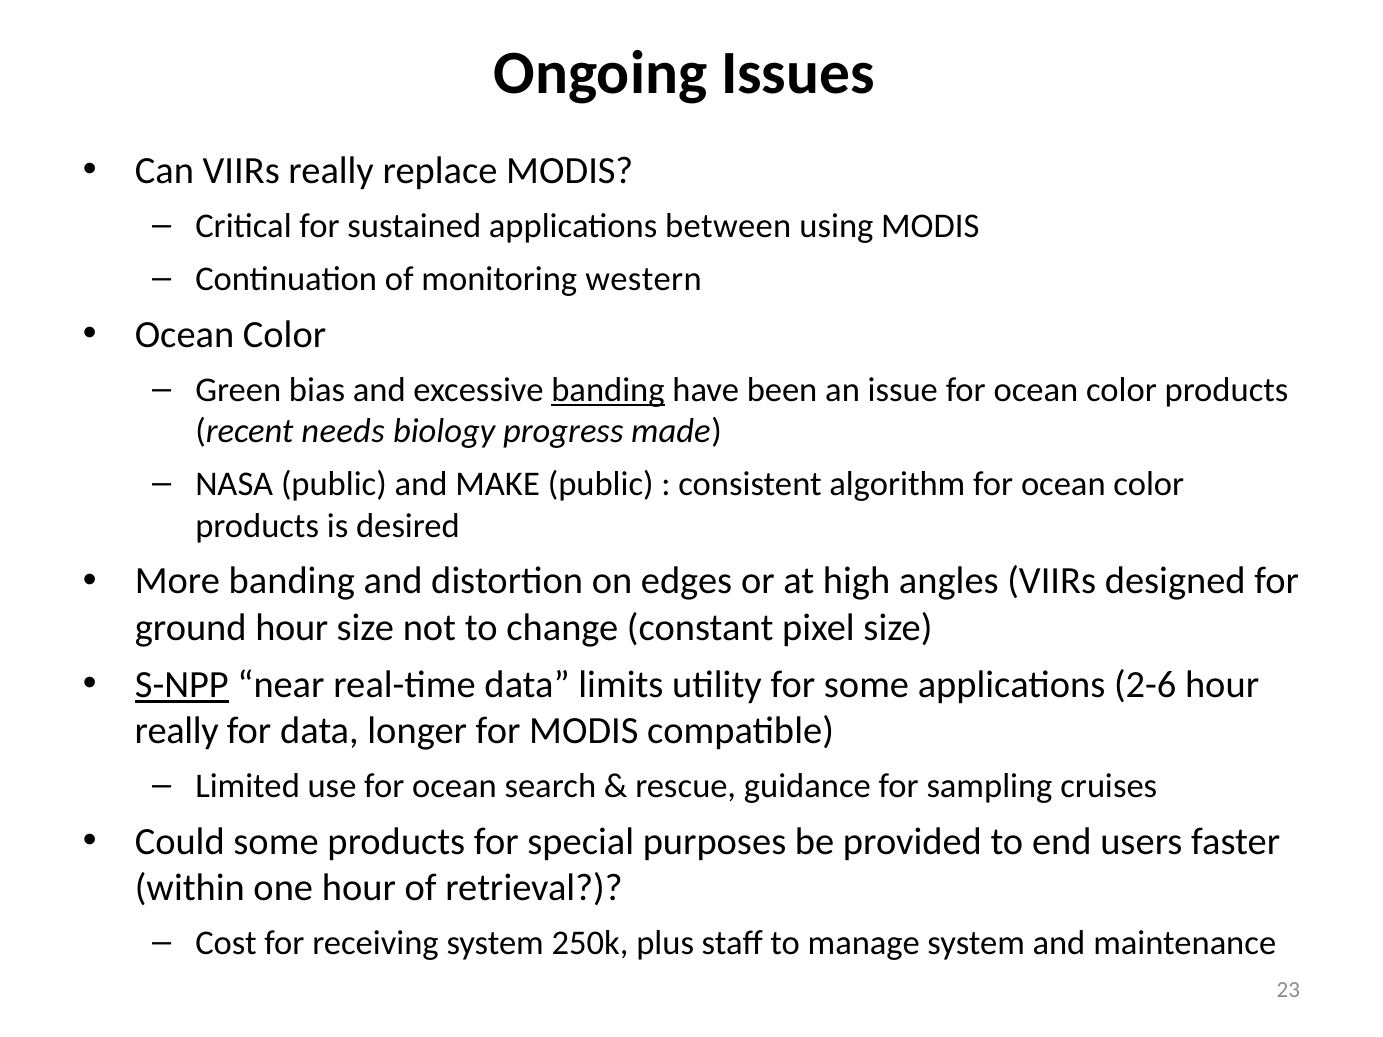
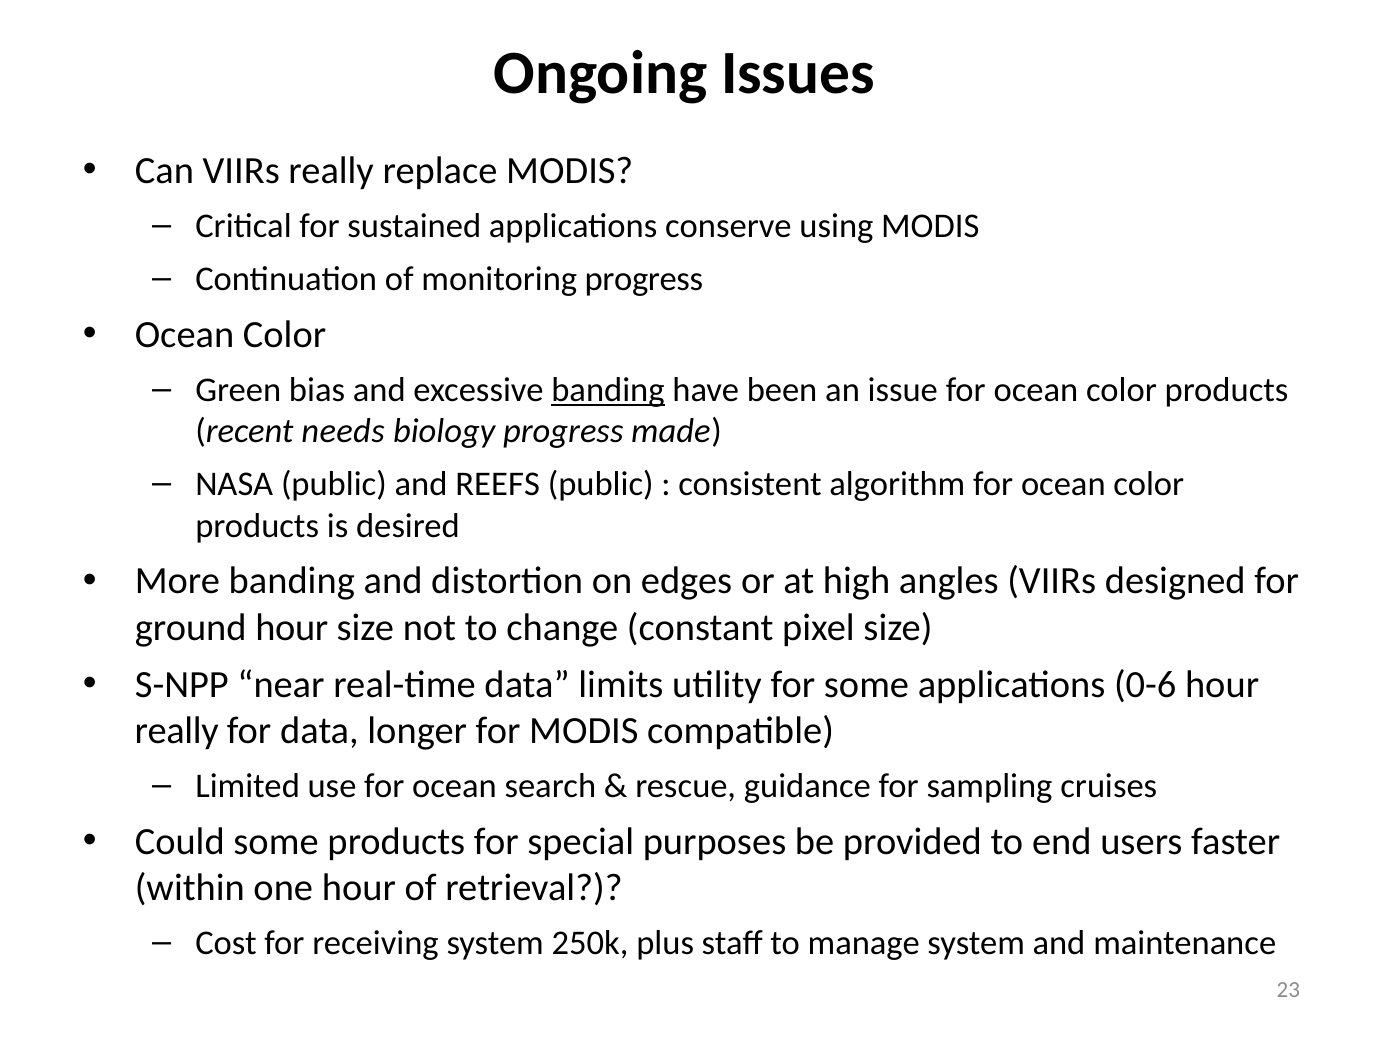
between: between -> conserve (728, 226)
monitoring western: western -> progress (644, 279)
MAKE: MAKE -> REEFS (498, 484)
S-NPP underline: present -> none (182, 685)
2-6: 2-6 -> 0-6 (1145, 685)
